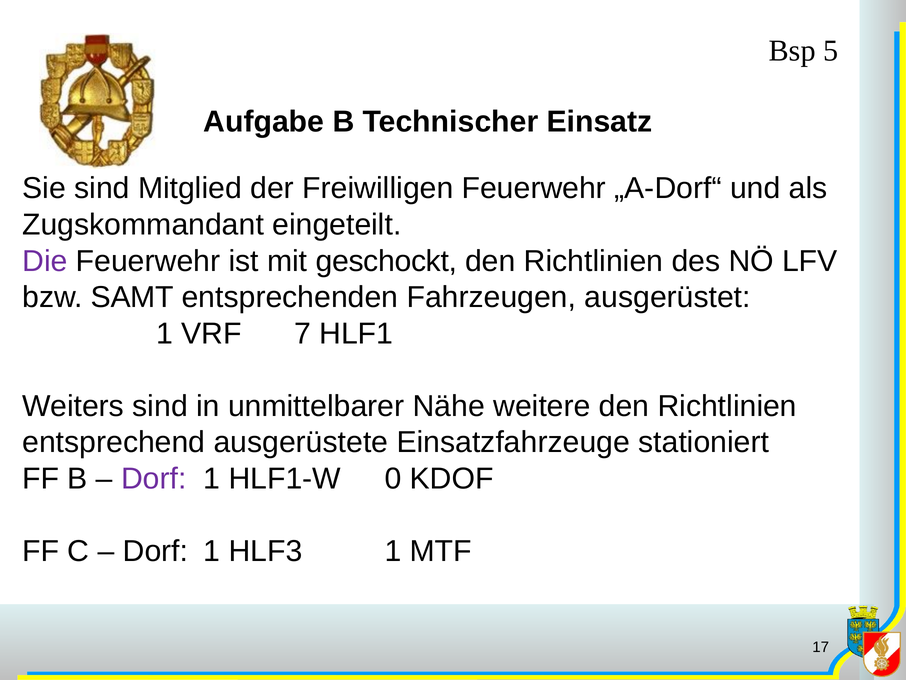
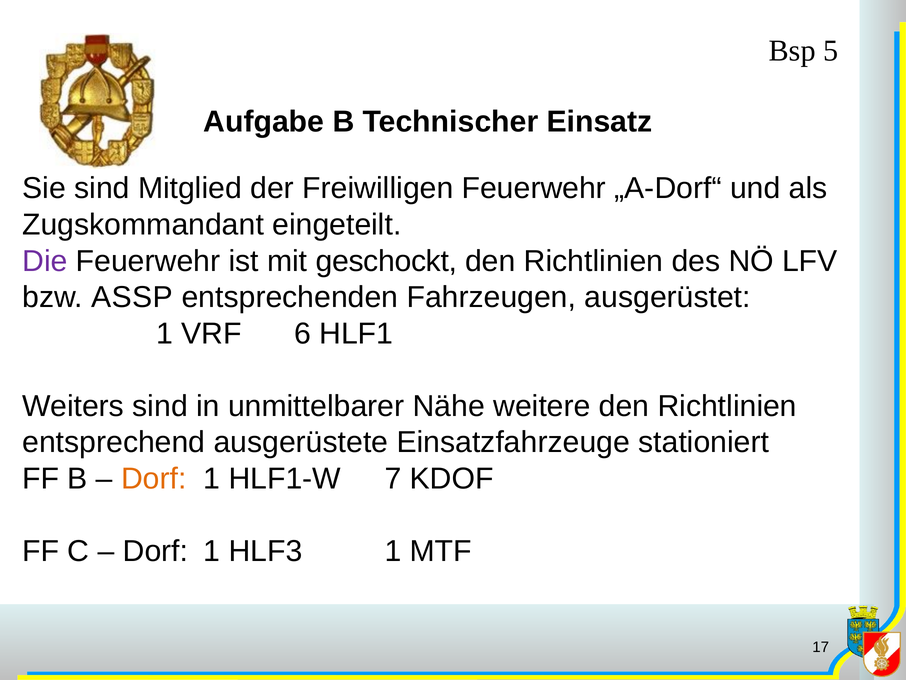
SAMT: SAMT -> ASSP (132, 297)
7: 7 -> 6 (302, 333)
Dorf colour: purple -> orange (154, 478)
0: 0 -> 7 (393, 478)
